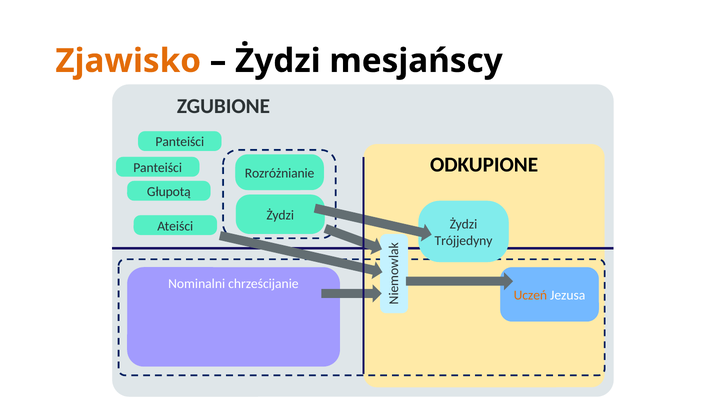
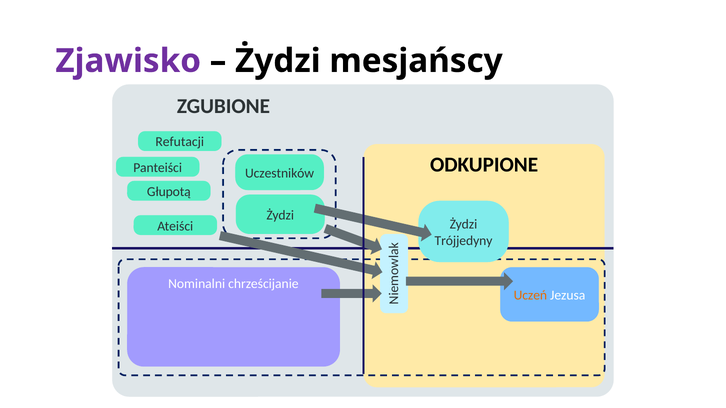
Zjawisko colour: orange -> purple (128, 61)
Panteiści: Panteiści -> Refutacji (180, 142)
Rozróżnianie: Rozróżnianie -> Uczestników (280, 173)
